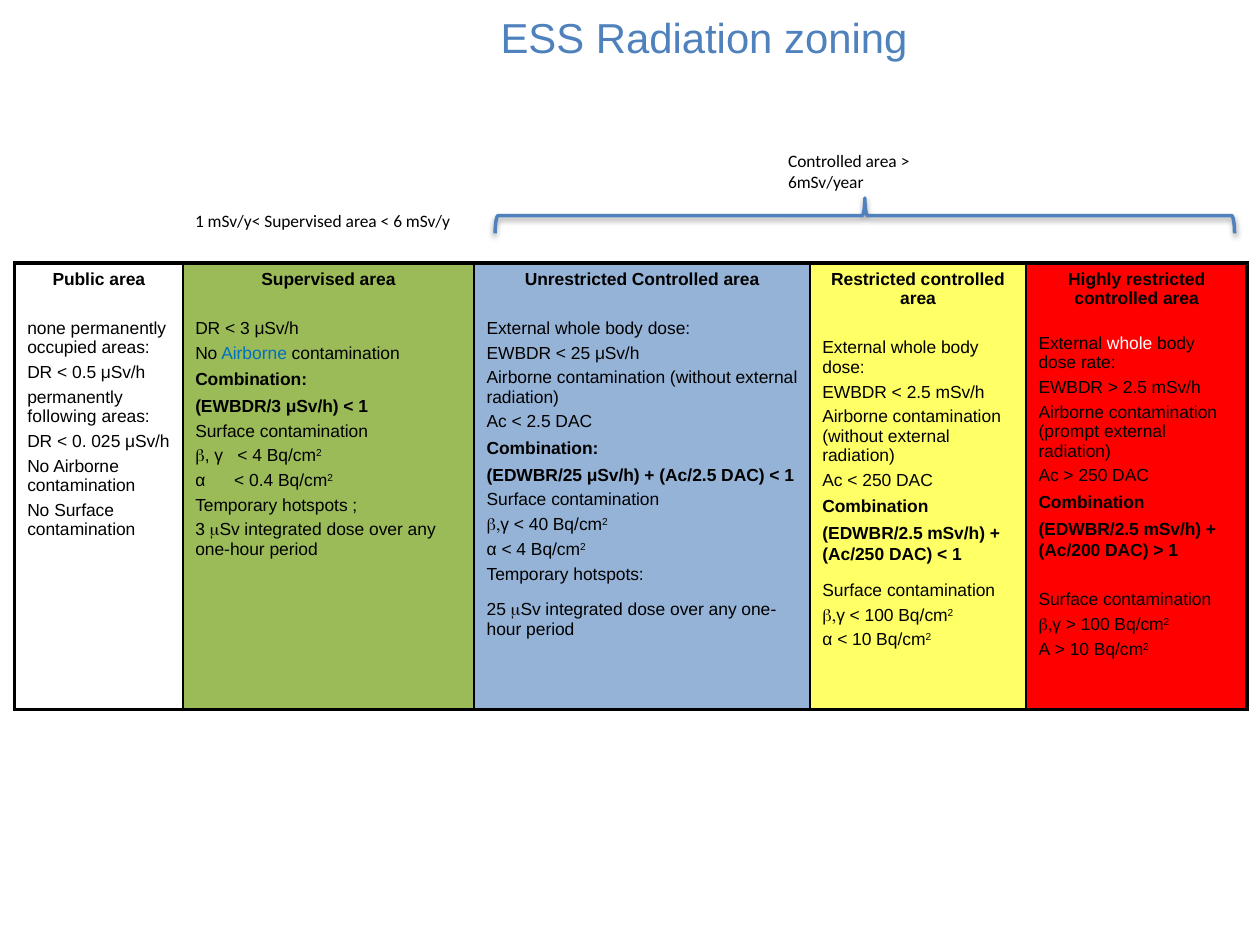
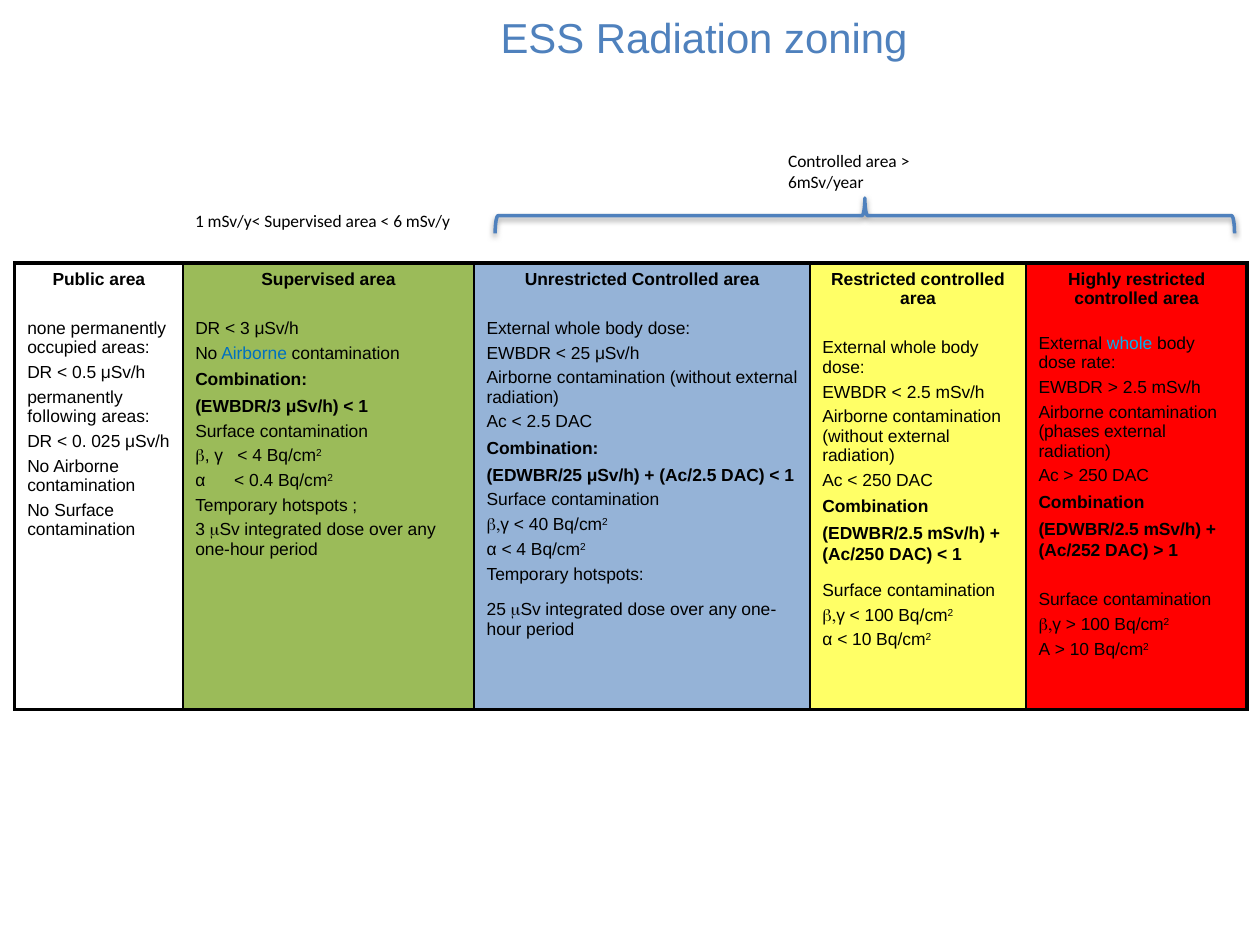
whole colour: white -> light blue (1130, 344)
prompt: prompt -> phases (1069, 432)
Ac/200: Ac/200 -> Ac/252 (1070, 551)
